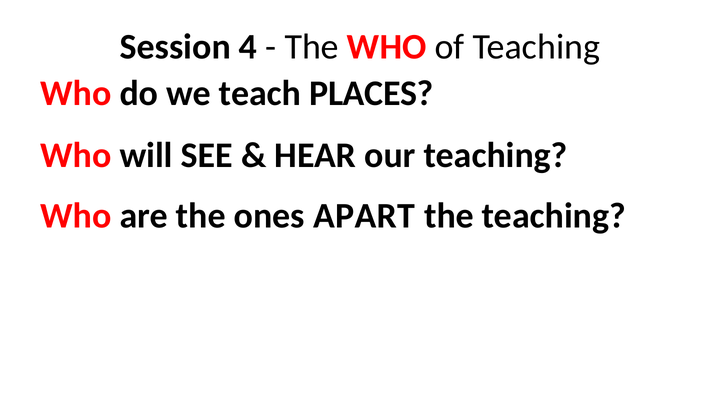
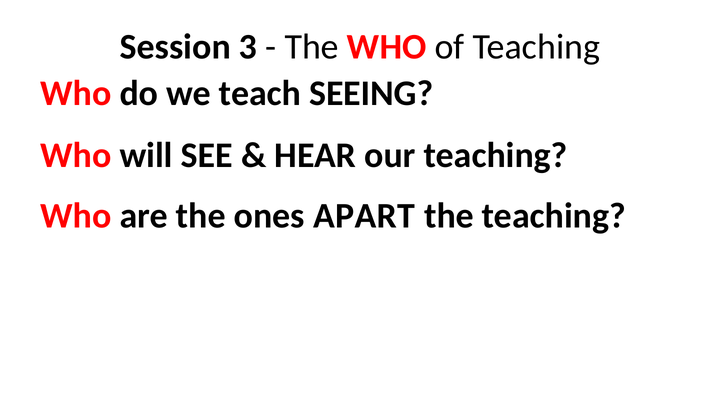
4: 4 -> 3 (248, 47)
PLACES: PLACES -> SEEING (371, 93)
